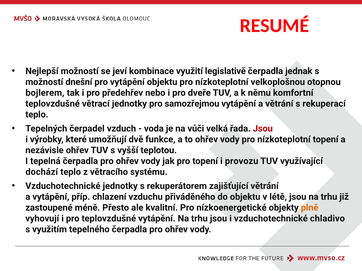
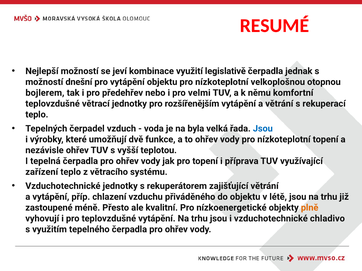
dveře: dveře -> velmi (199, 93)
samozřejmou: samozřejmou -> rozšířenějším (192, 104)
vůči: vůči -> byla (196, 129)
Jsou colour: red -> blue (263, 129)
provozu: provozu -> příprava (242, 161)
dochází: dochází -> zařízení (42, 172)
